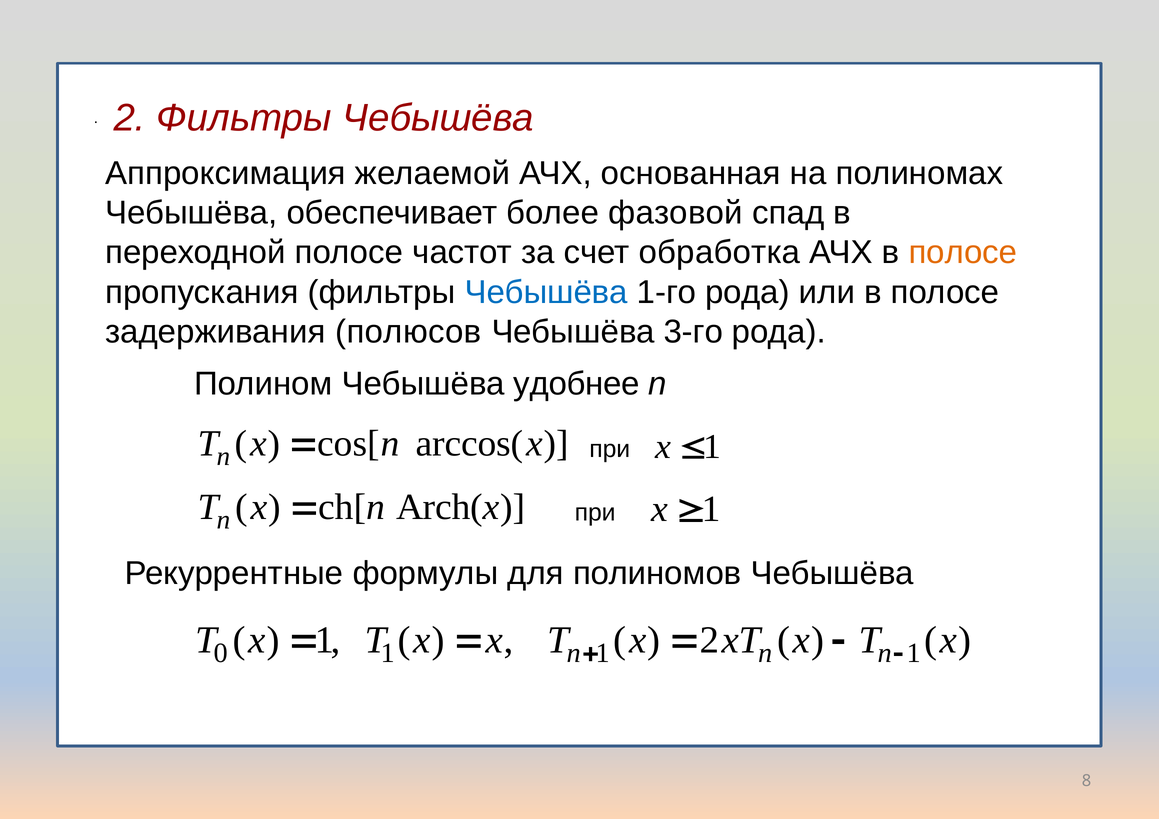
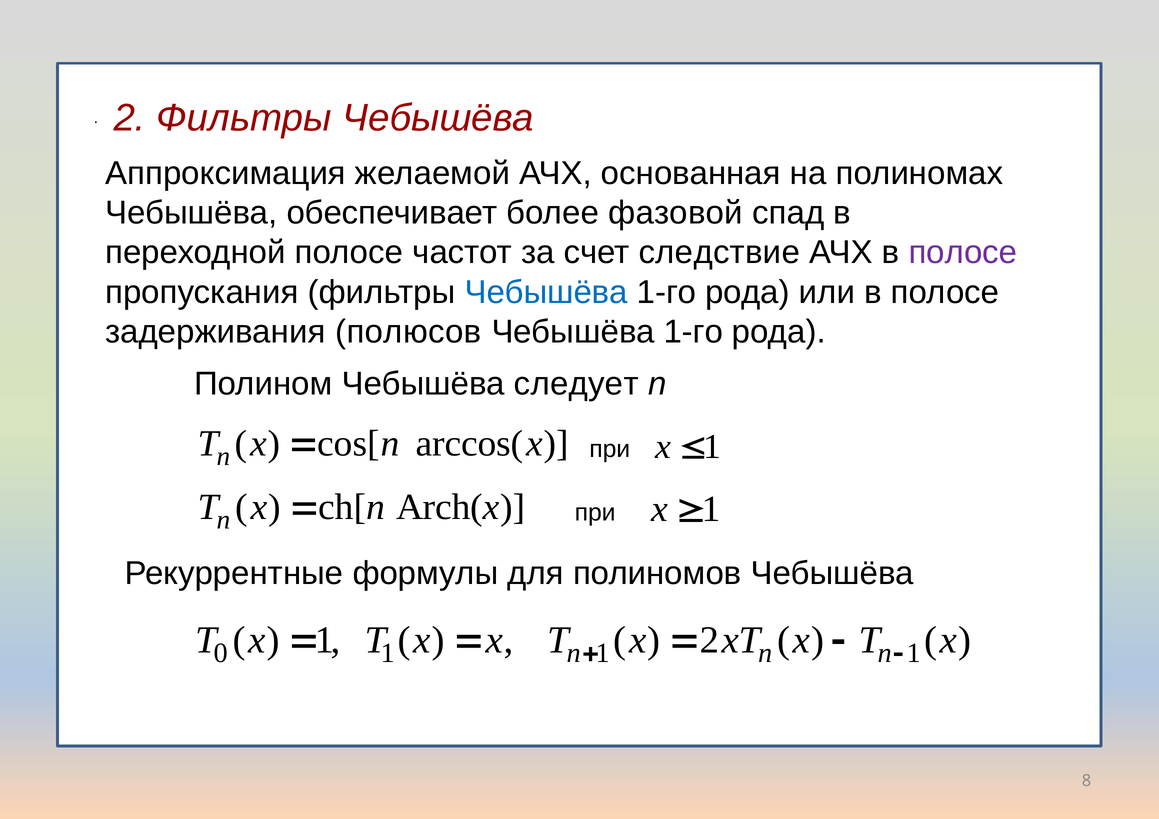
обработка: обработка -> следствие (719, 253)
полосе colour: orange -> purple (963, 253)
3-го: 3-го -> 1-го (693, 332)
удобнее: удобнее -> следует (576, 384)
